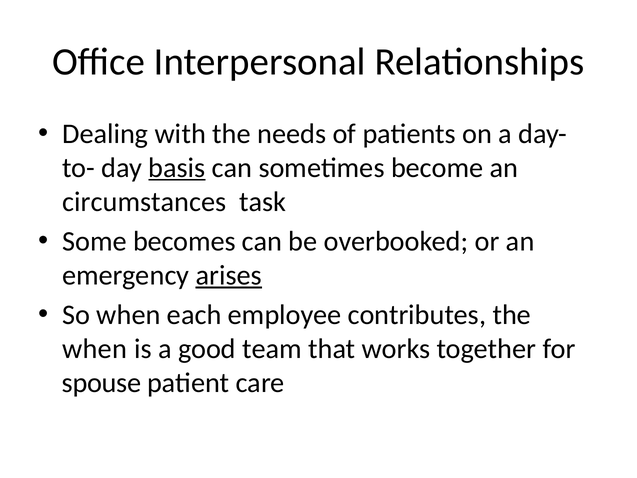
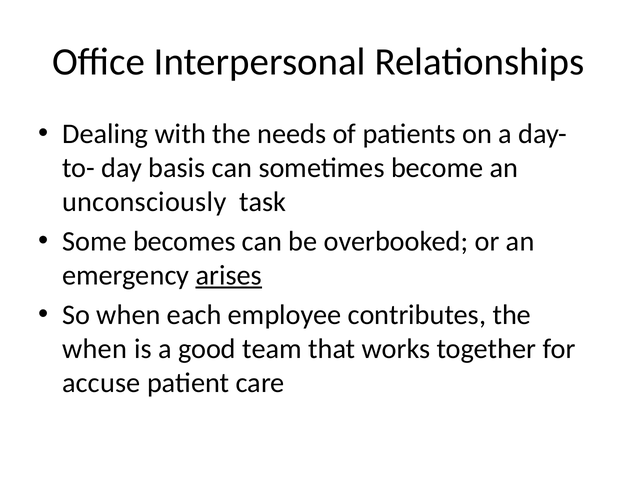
basis underline: present -> none (177, 168)
circumstances: circumstances -> unconsciously (144, 202)
spouse: spouse -> accuse (101, 383)
